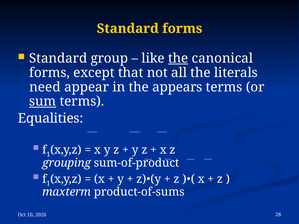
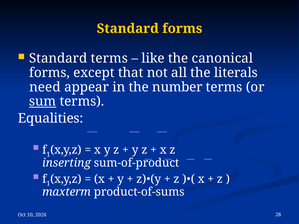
Standard group: group -> terms (109, 58)
the underline: present -> none (178, 58)
appears: appears -> number (177, 87)
grouping: grouping -> inserting (67, 163)
